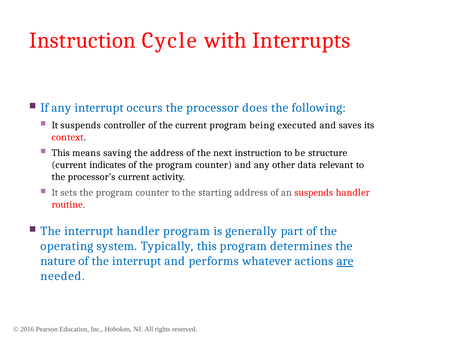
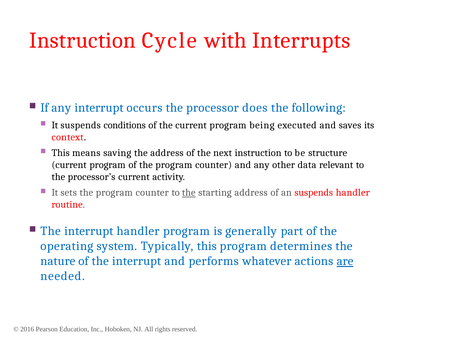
controller: controller -> conditions (125, 125)
indicates: indicates -> program (108, 165)
the underline: none -> present (189, 193)
